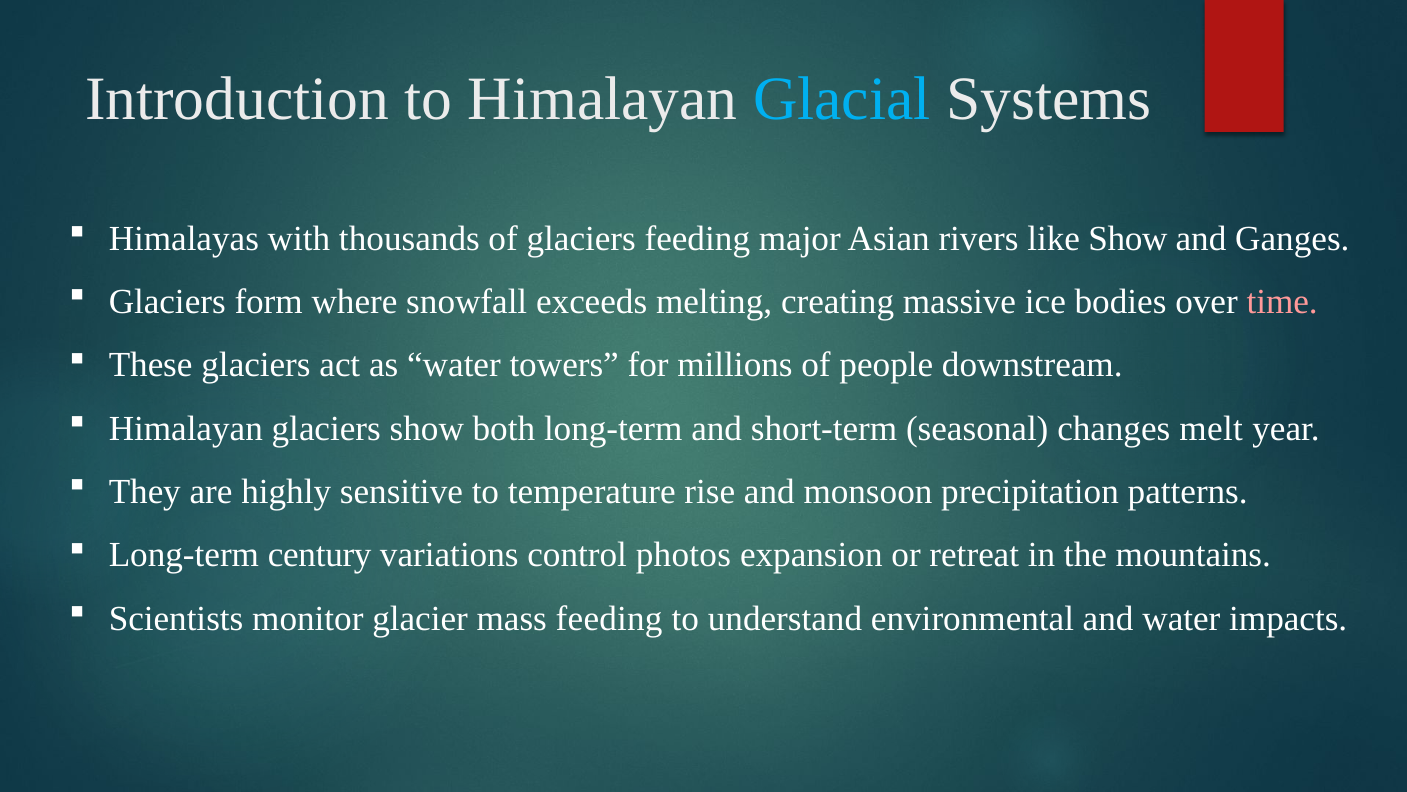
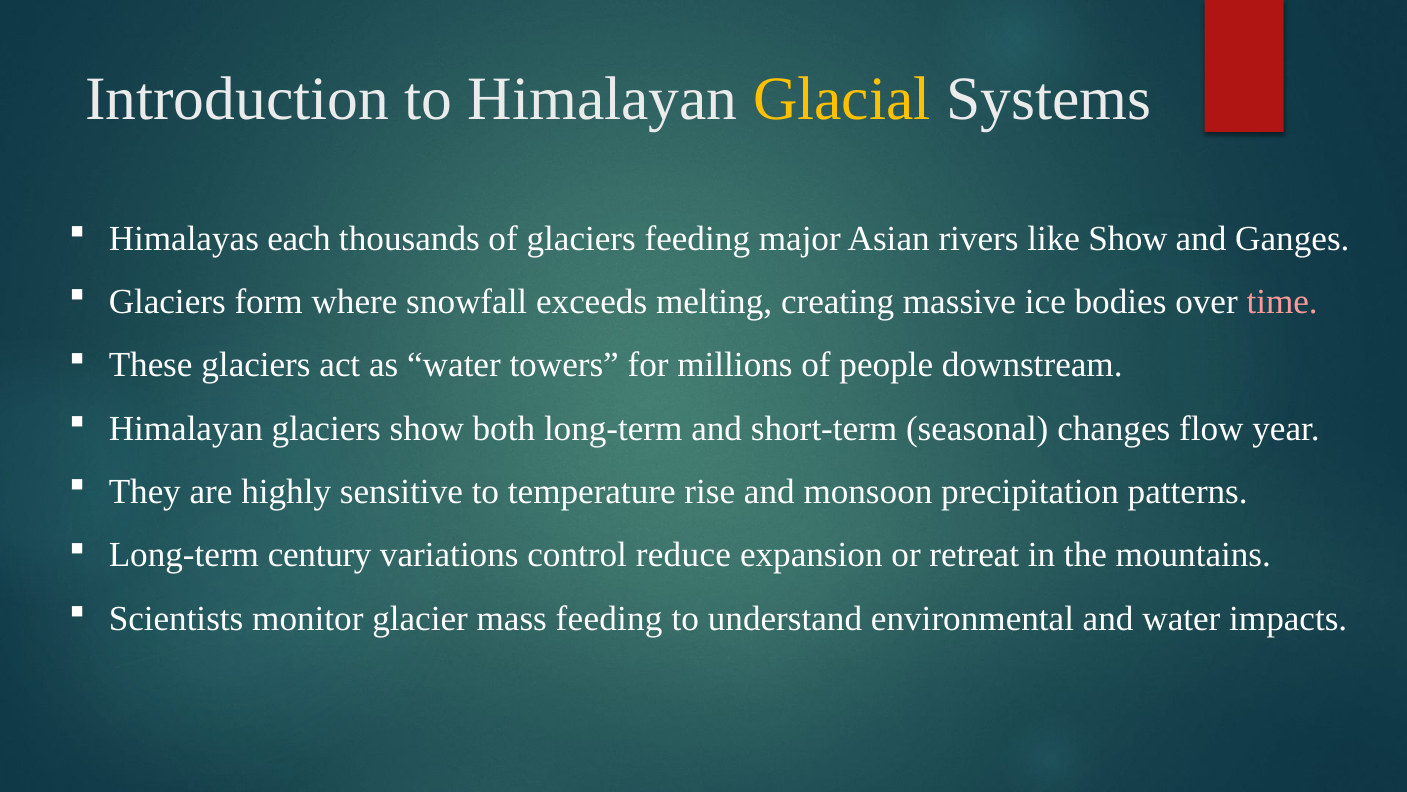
Glacial colour: light blue -> yellow (842, 99)
with: with -> each (299, 238)
melt: melt -> flow (1211, 428)
photos: photos -> reduce (683, 555)
